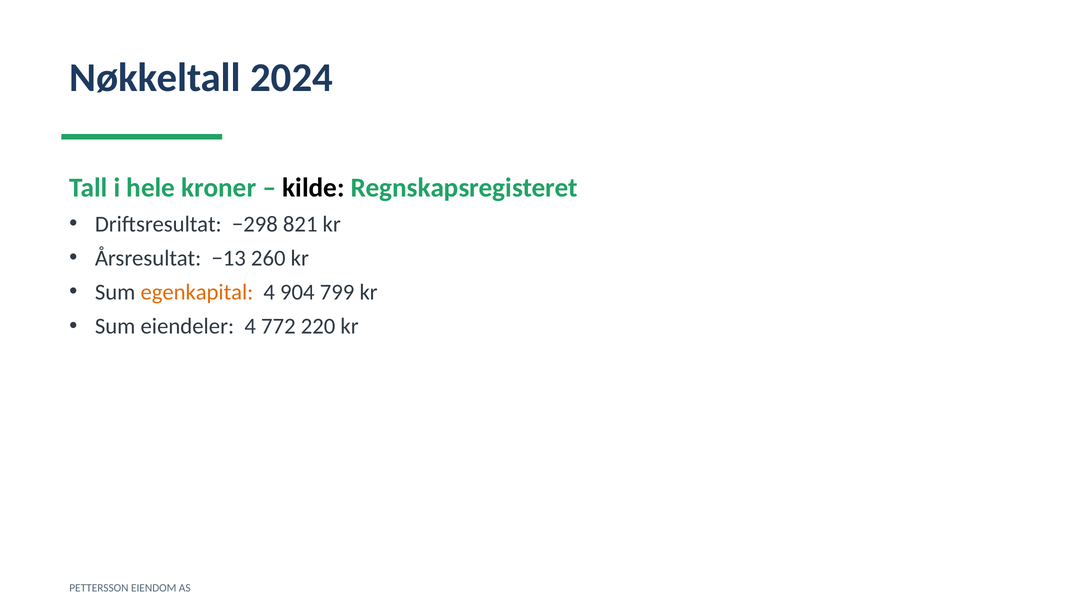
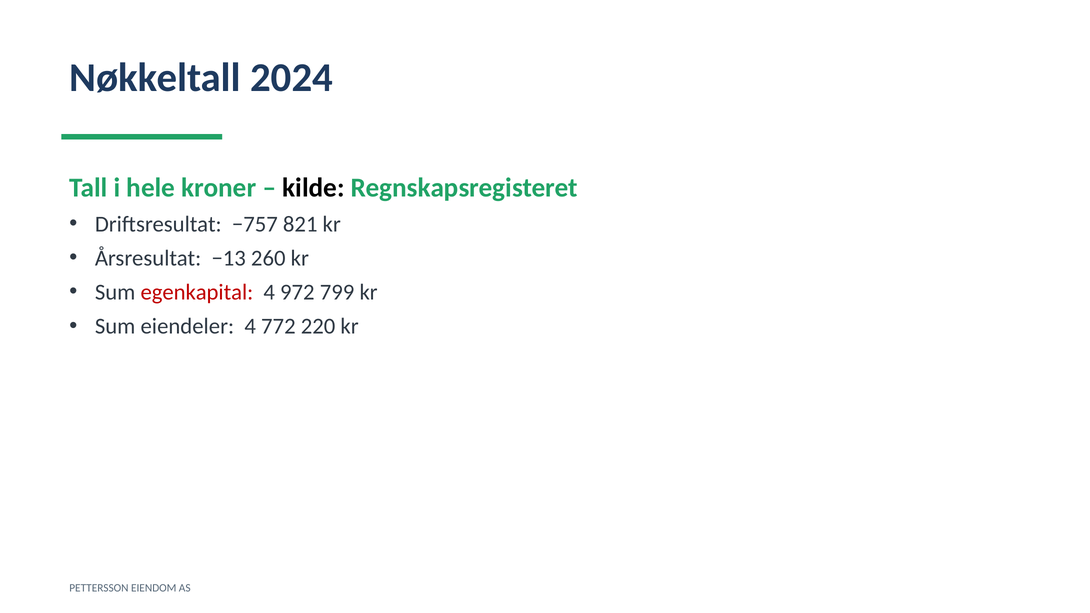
−298: −298 -> −757 (255, 224)
egenkapital colour: orange -> red (197, 292)
904: 904 -> 972 (297, 292)
